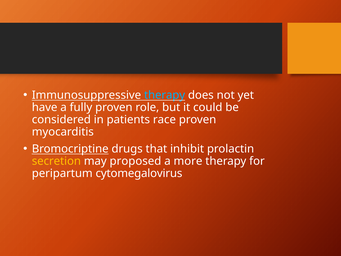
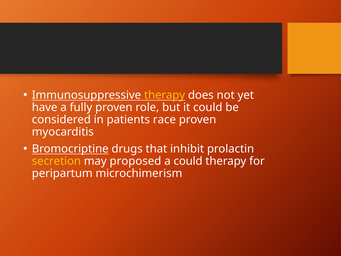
therapy colour: light blue -> yellow (165, 95)
a more: more -> could (188, 161)
cytomegalovirus: cytomegalovirus -> microchimerism (139, 173)
